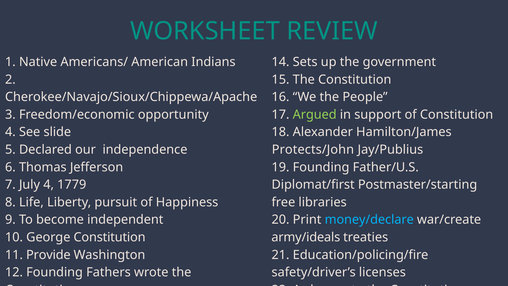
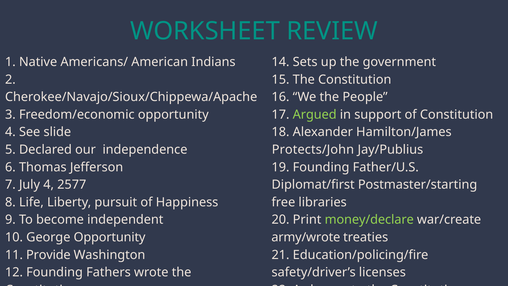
1779: 1779 -> 2577 (72, 185)
money/declare colour: light blue -> light green (369, 220)
George Constitution: Constitution -> Opportunity (110, 237)
army/ideals: army/ideals -> army/wrote (306, 237)
